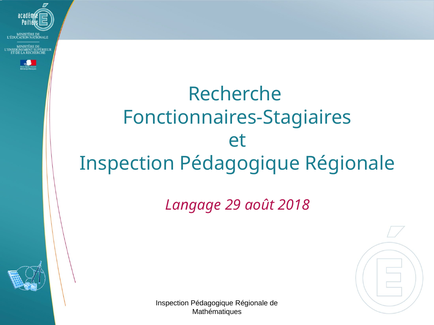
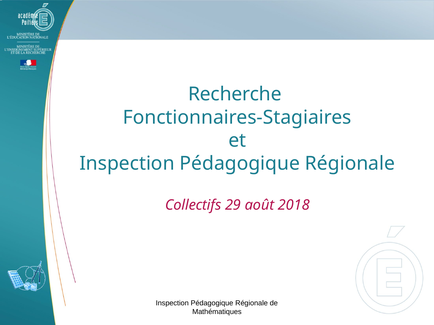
Langage: Langage -> Collectifs (193, 205)
